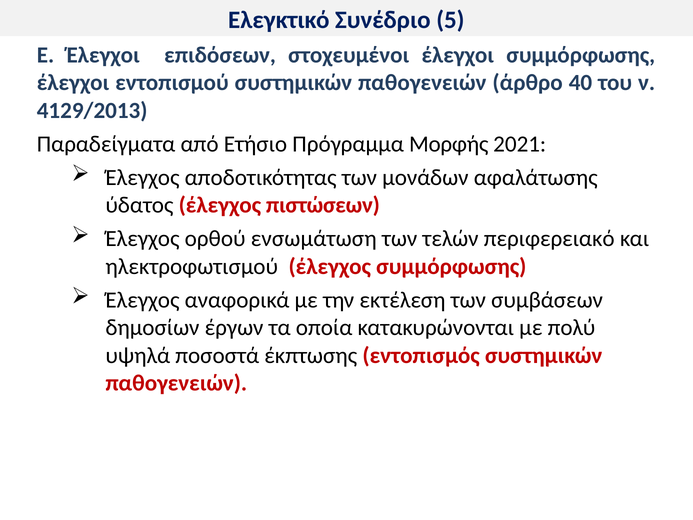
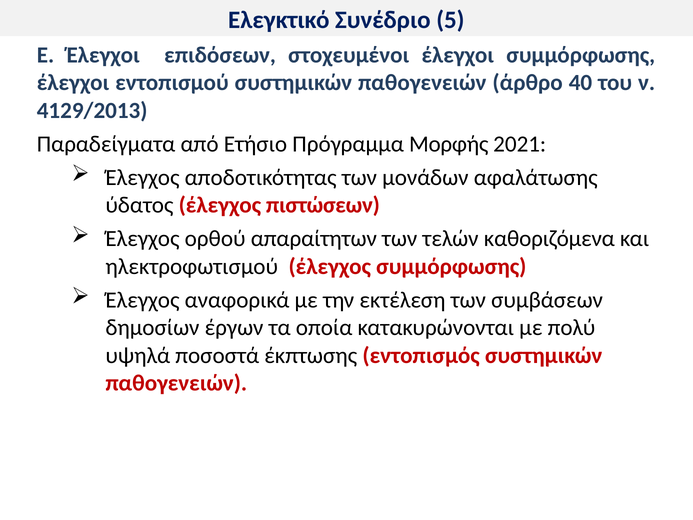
ενσωμάτωση: ενσωμάτωση -> απαραίτητων (314, 239)
περιφερειακό: περιφερειακό -> καθοριζόμενα (549, 239)
